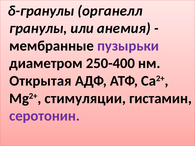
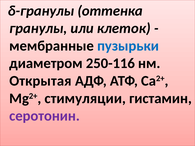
органелл: органелл -> оттенка (110, 11)
анемия: анемия -> клеток (124, 28)
пузырьки colour: purple -> blue (128, 46)
250-400: 250-400 -> 250-116 (110, 63)
